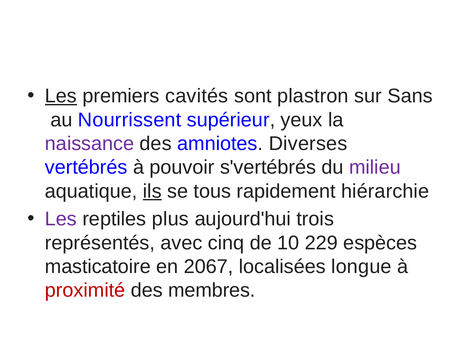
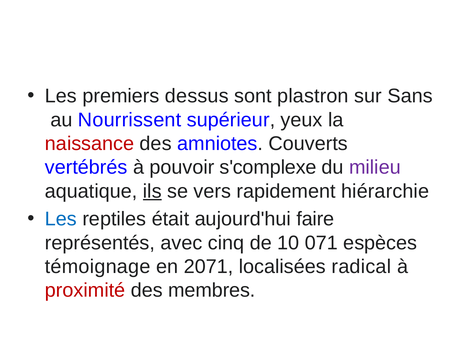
Les underline: present -> none (61, 96)
cavités: cavités -> dessus (197, 96)
naissance colour: purple -> red (90, 144)
Diverses: Diverses -> Couverts (308, 144)
s'vertébrés: s'vertébrés -> s'complexe (268, 168)
tous: tous -> vers (212, 192)
Les colour: purple -> blue (61, 220)
plus: plus -> était (170, 220)
trois: trois -> faire (315, 220)
229: 229 -> 071 (321, 243)
masticatoire: masticatoire -> témoignage (98, 267)
2067: 2067 -> 2071 (208, 267)
longue: longue -> radical (361, 267)
